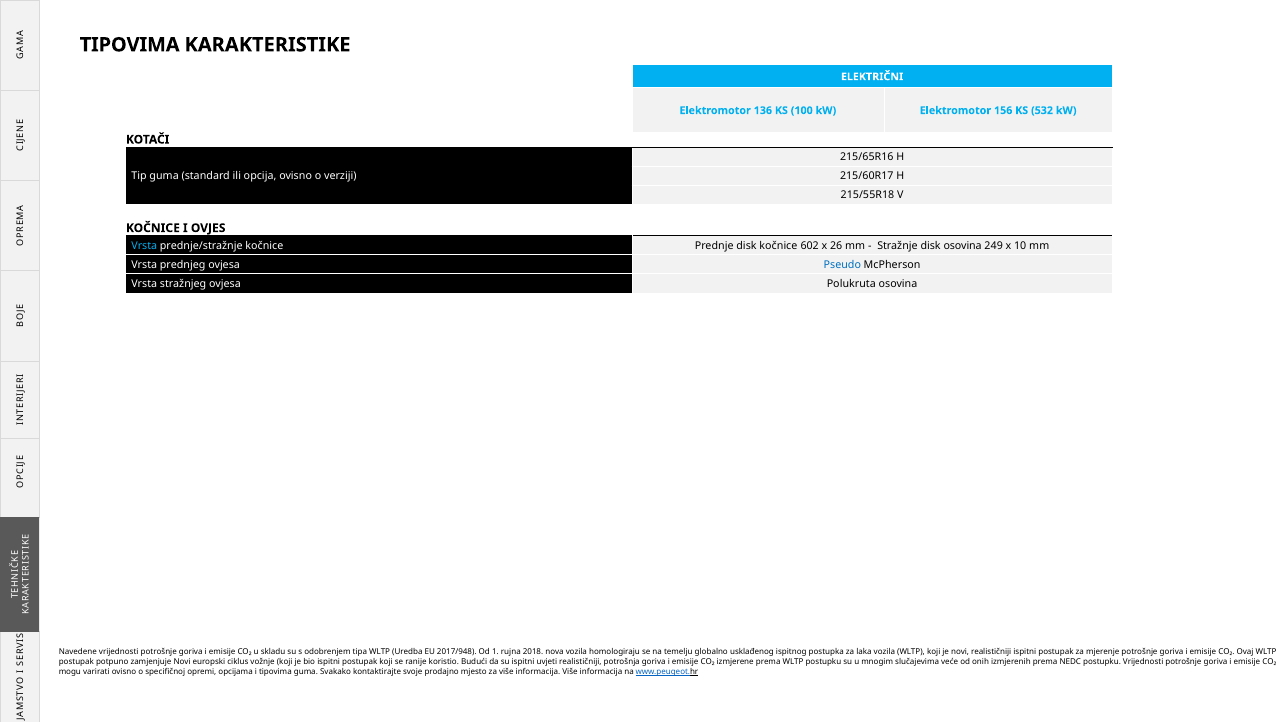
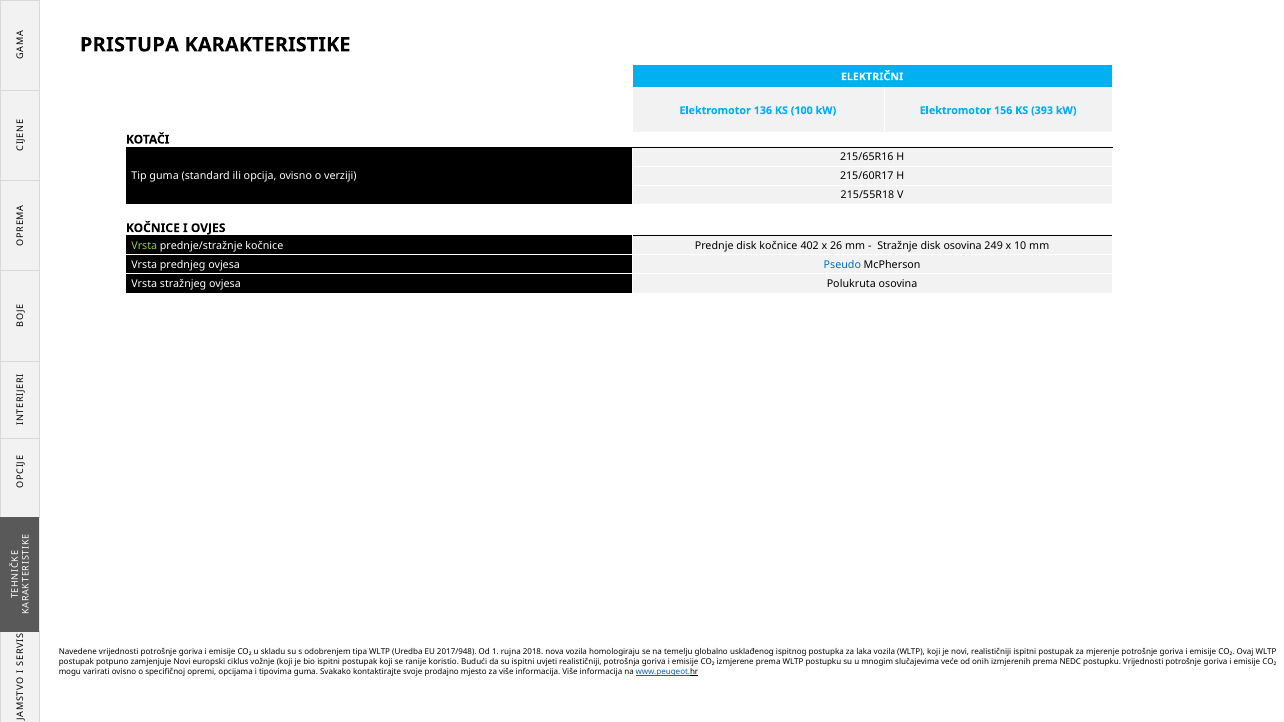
TIPOVIMA: TIPOVIMA -> PRISTUPA (129, 45)
532: 532 -> 393 (1042, 111)
Vrsta colour: light blue -> light green (144, 246)
602: 602 -> 402 (810, 246)
